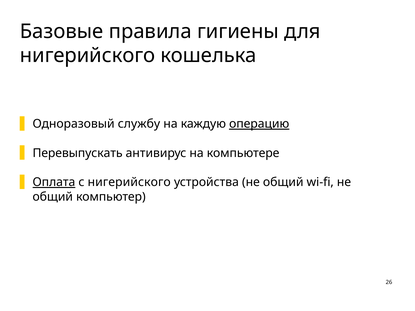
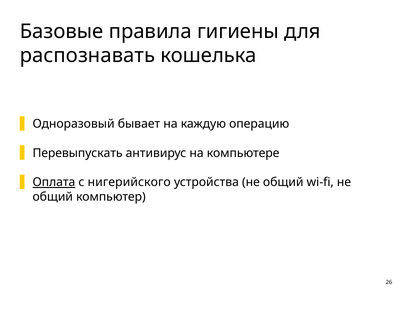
нигерийского: нигерийского -> распознавать (87, 55)
службу: службу -> бывает (139, 124)
операцию underline: present -> none (259, 124)
